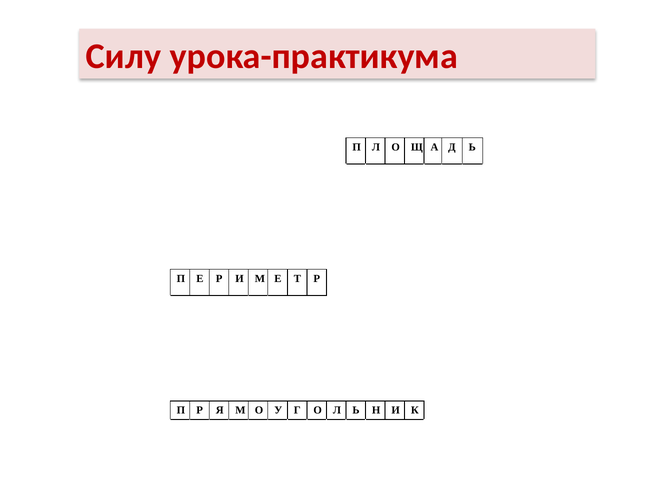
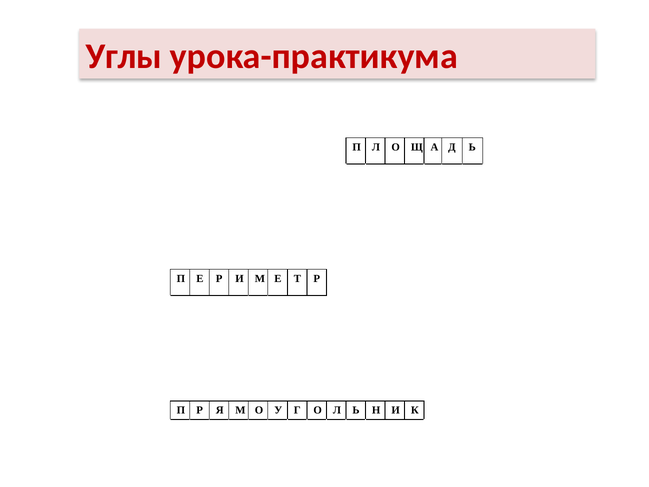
Силу: Силу -> Углы (124, 56)
